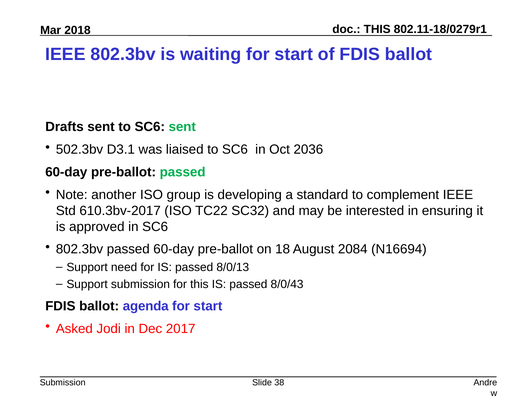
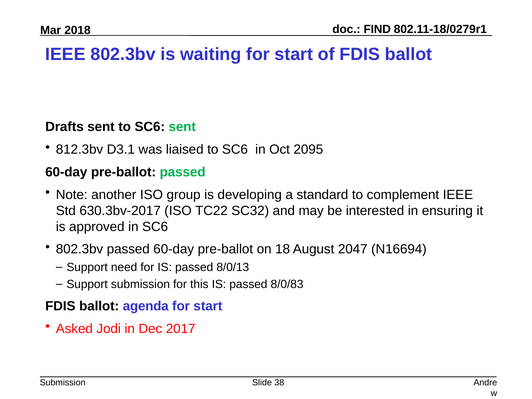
THIS: THIS -> FIND (377, 29)
502.3bv: 502.3bv -> 812.3bv (80, 149)
2036: 2036 -> 2095 (308, 149)
610.3bv-2017: 610.3bv-2017 -> 630.3bv-2017 (120, 211)
2084: 2084 -> 2047 (353, 249)
8/0/43: 8/0/43 -> 8/0/83 (287, 284)
